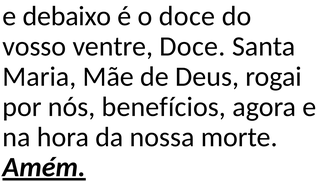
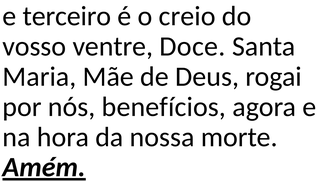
debaixo: debaixo -> terceiro (67, 16)
o doce: doce -> creio (187, 16)
